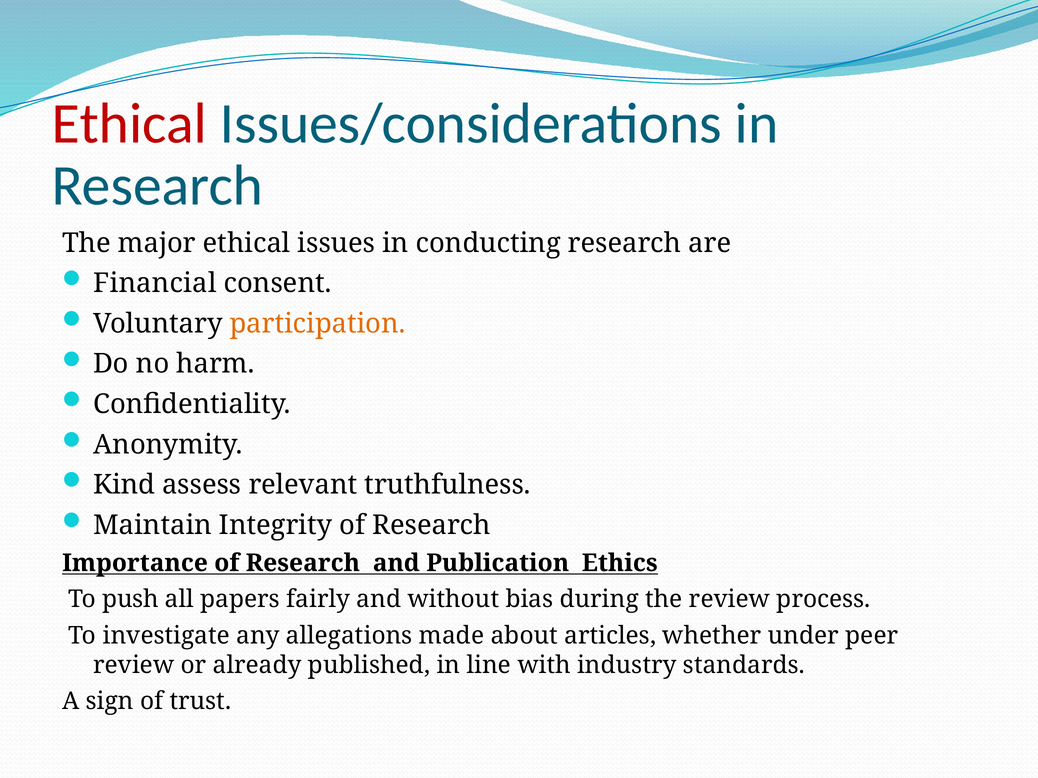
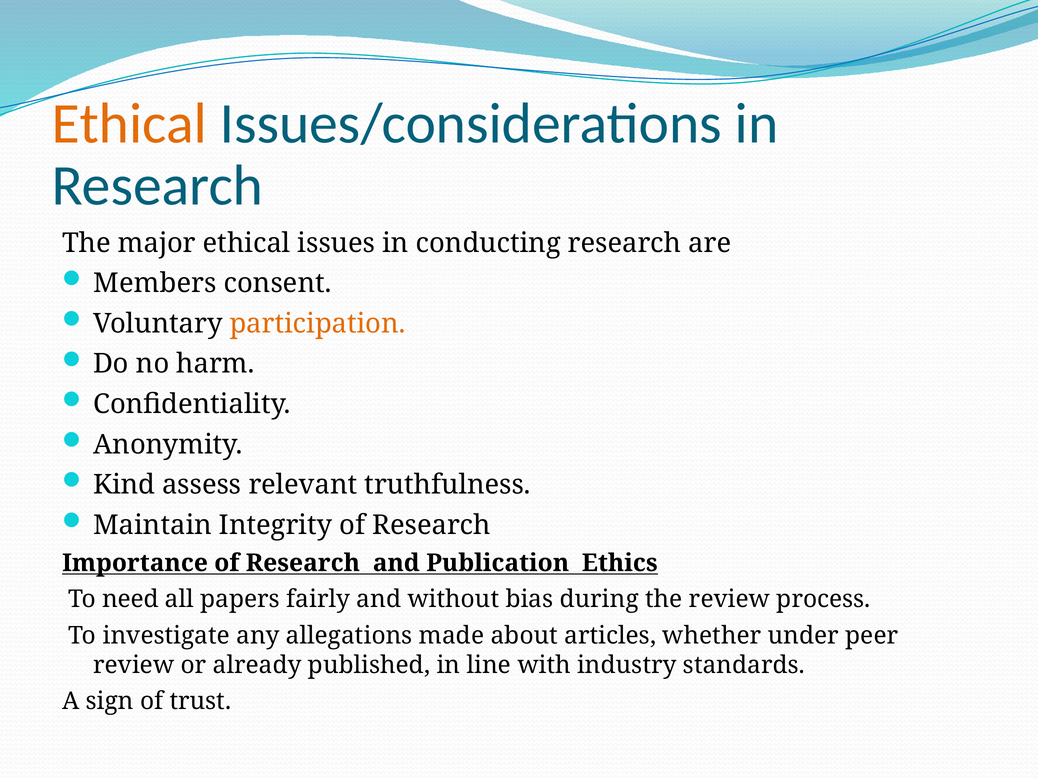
Ethical colour: red -> orange (129, 124)
Financial: Financial -> Members (155, 283)
push: push -> need (131, 600)
